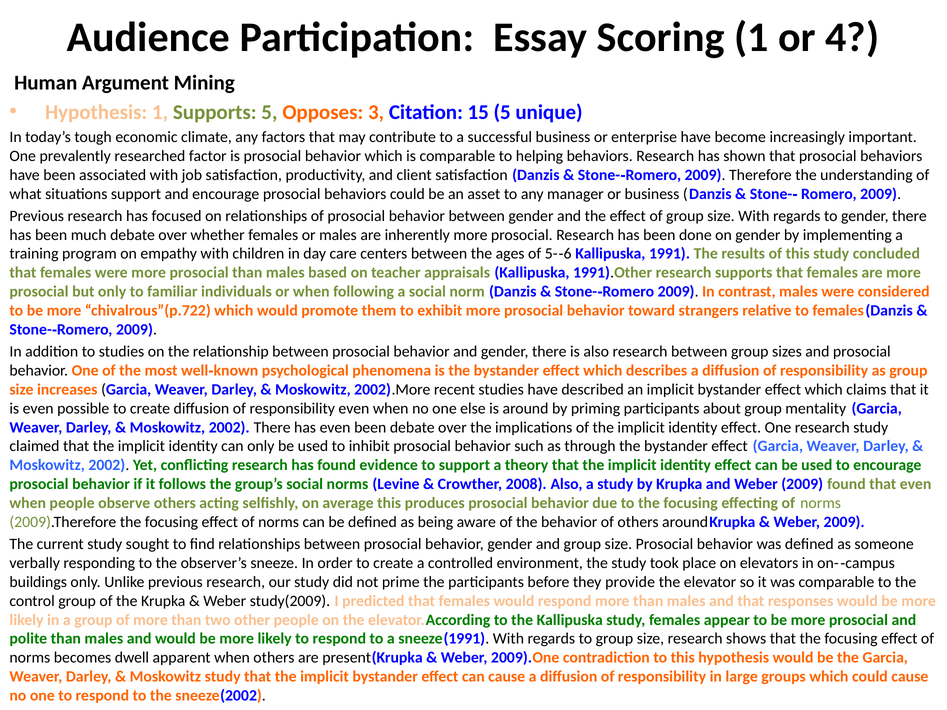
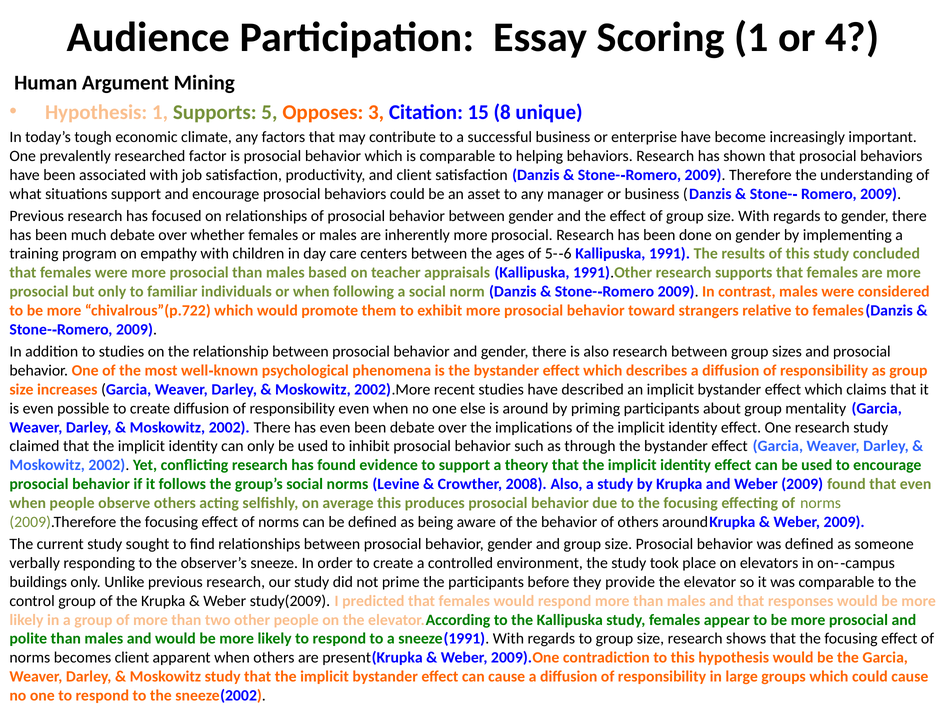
15 5: 5 -> 8 (502, 112)
becomes dwell: dwell -> client (132, 658)
